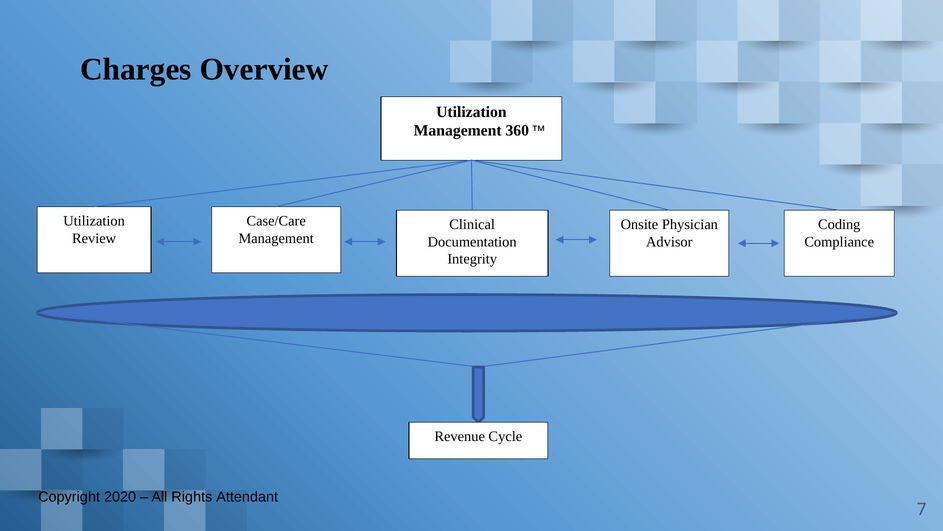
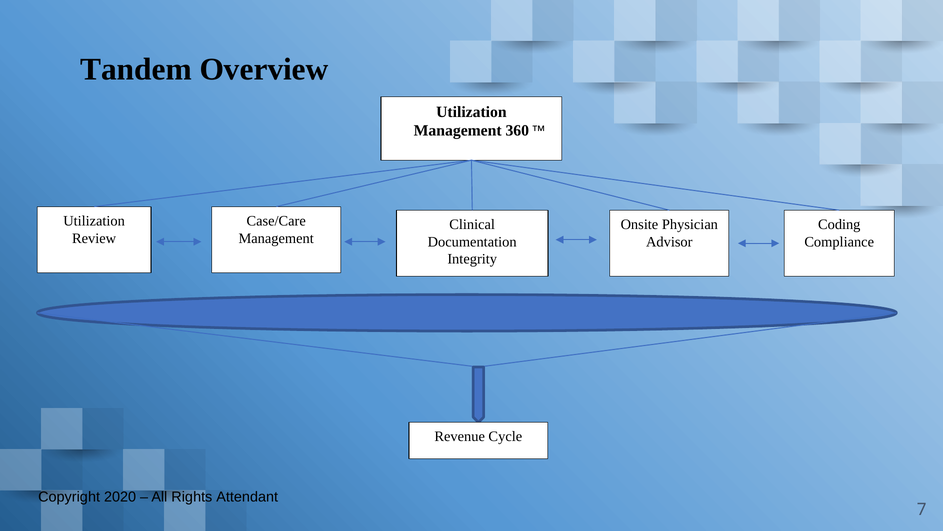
Charges: Charges -> Tandem (136, 69)
